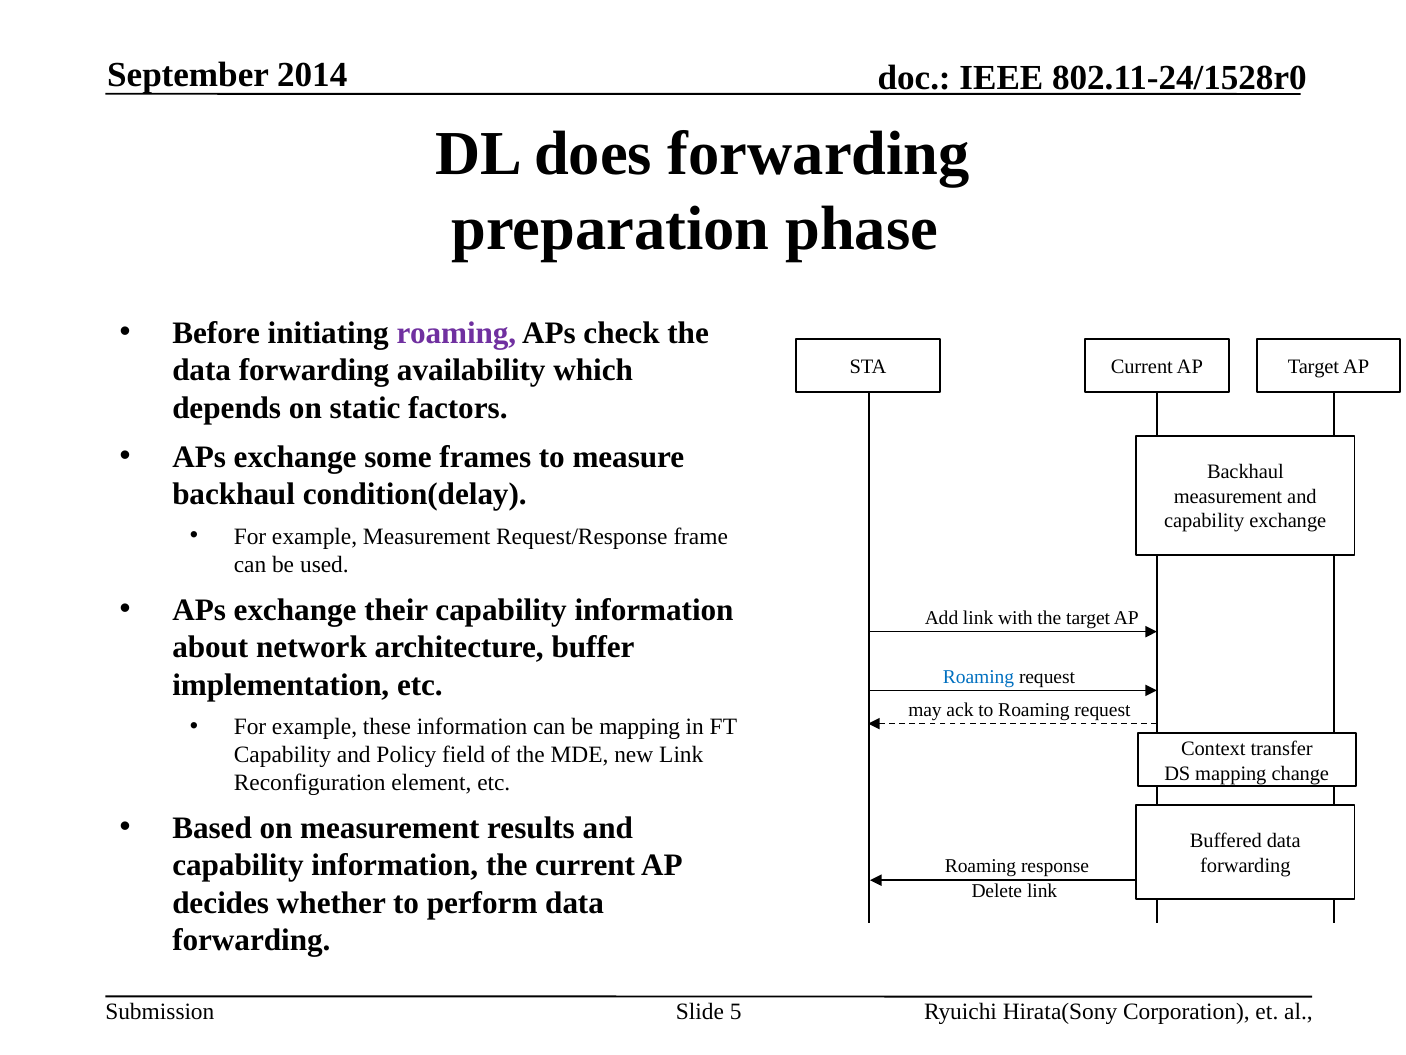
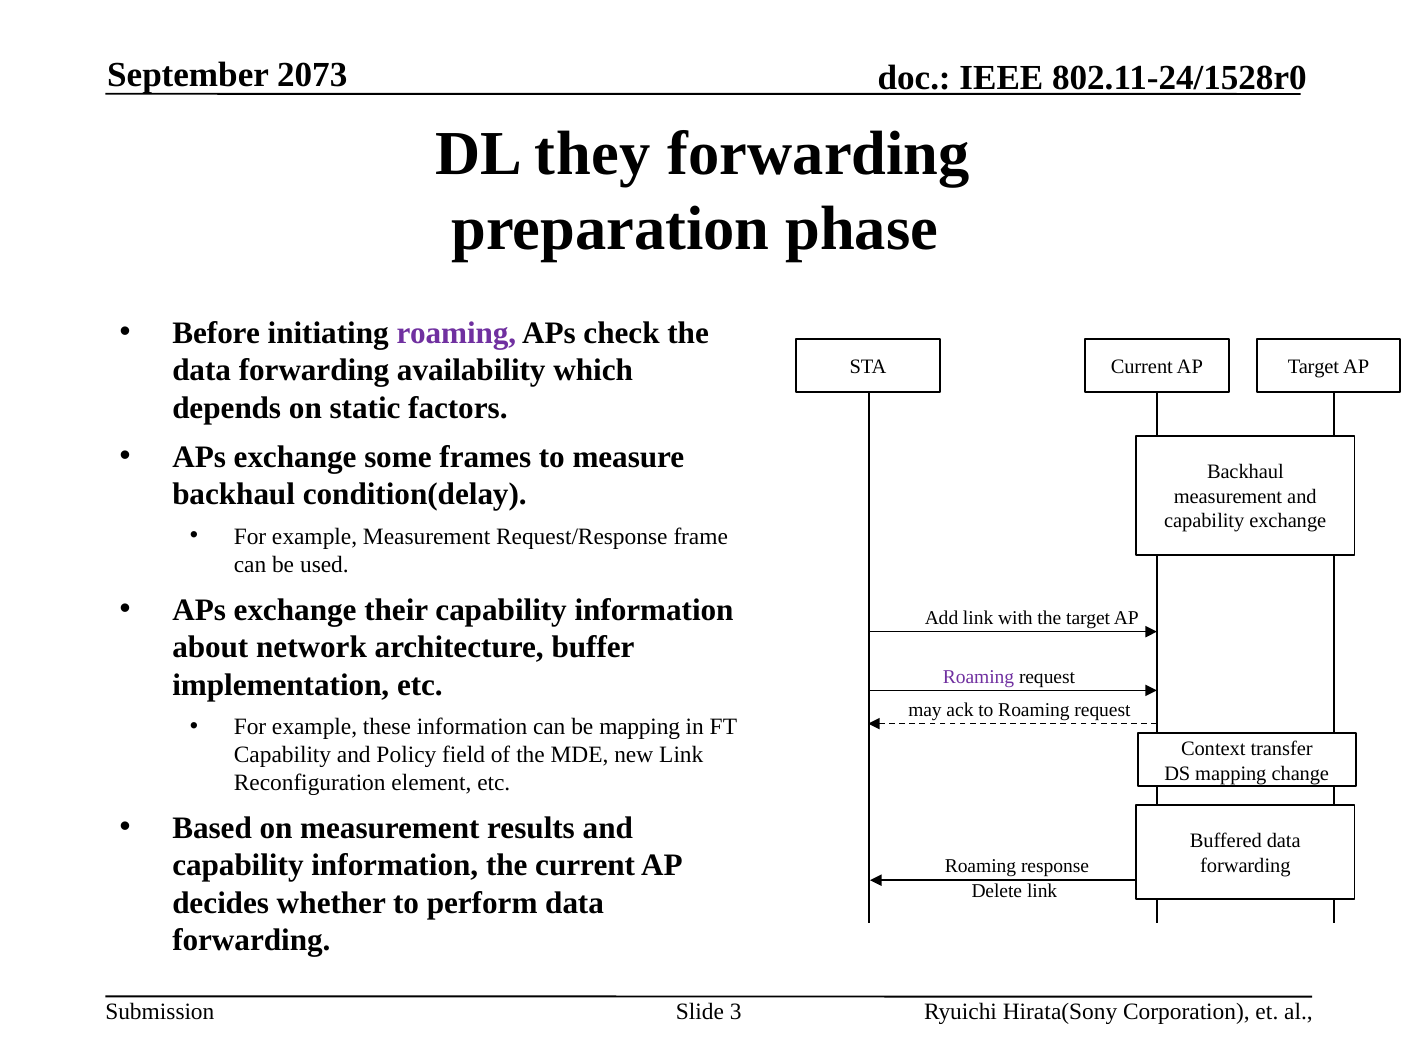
2014: 2014 -> 2073 (312, 75)
does: does -> they (593, 154)
Roaming colour: blue -> purple (979, 676)
5: 5 -> 3 (736, 1011)
